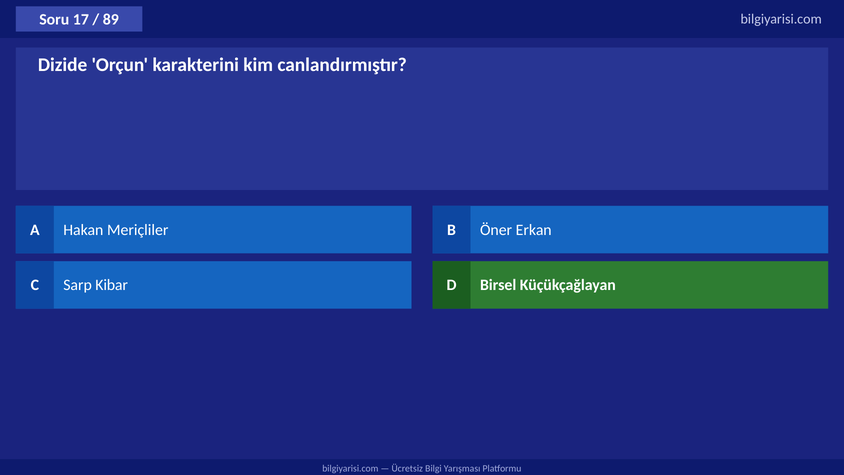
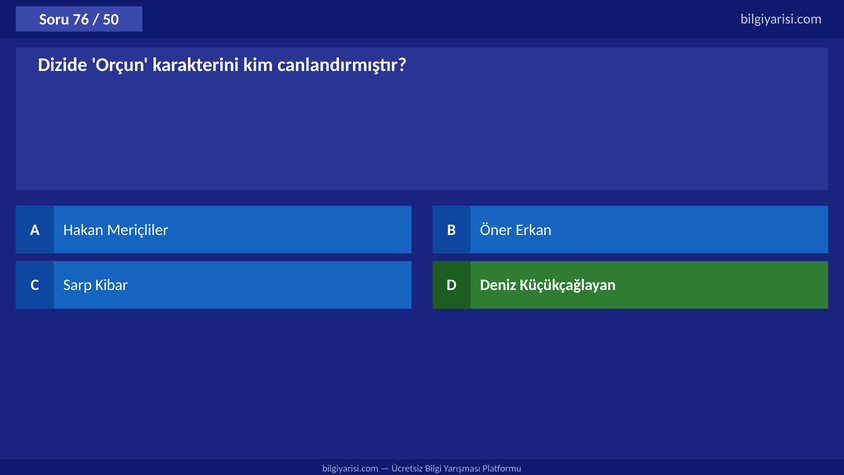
17: 17 -> 76 (81, 19)
89: 89 -> 50 (111, 19)
Birsel: Birsel -> Deniz (498, 285)
